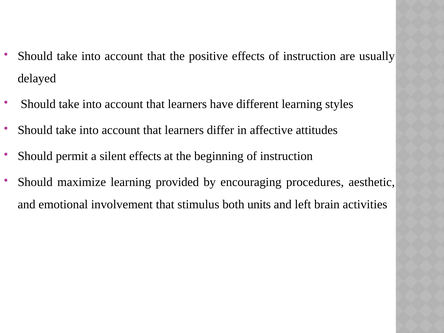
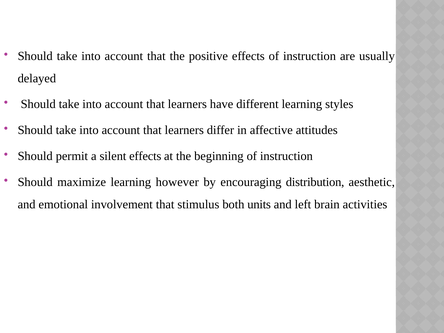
provided: provided -> however (177, 182)
procedures: procedures -> distribution (315, 182)
